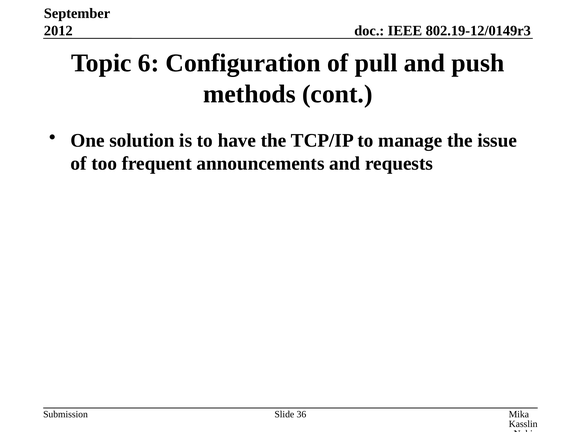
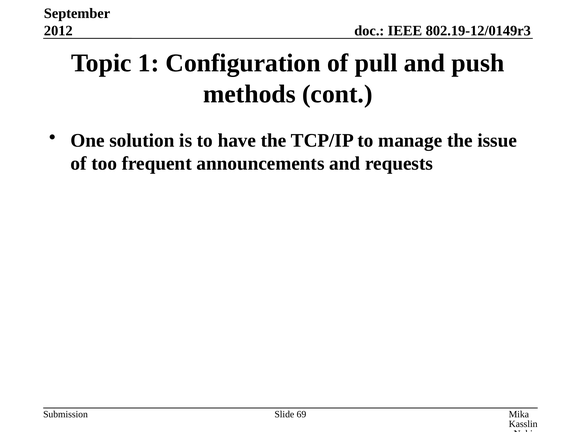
6: 6 -> 1 (149, 63)
36: 36 -> 69 (301, 414)
